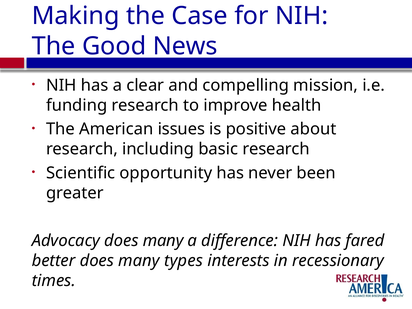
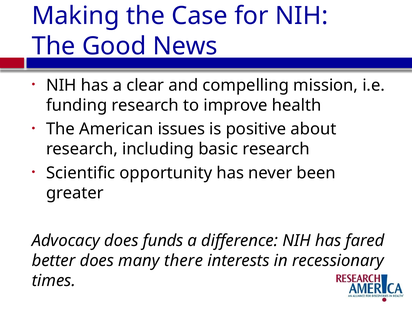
Advocacy does many: many -> funds (163, 241)
types: types -> there (184, 261)
